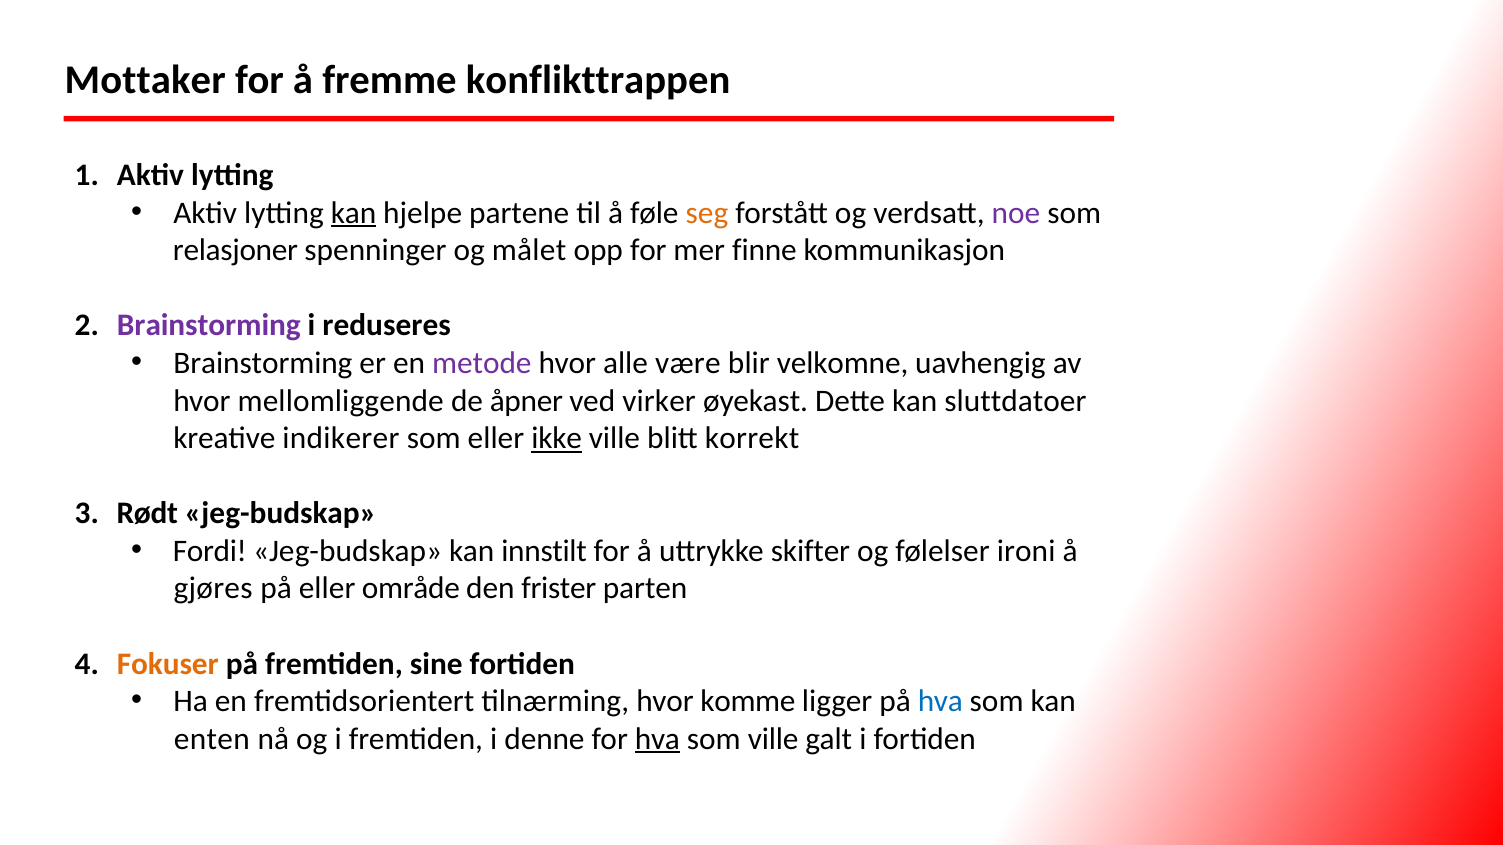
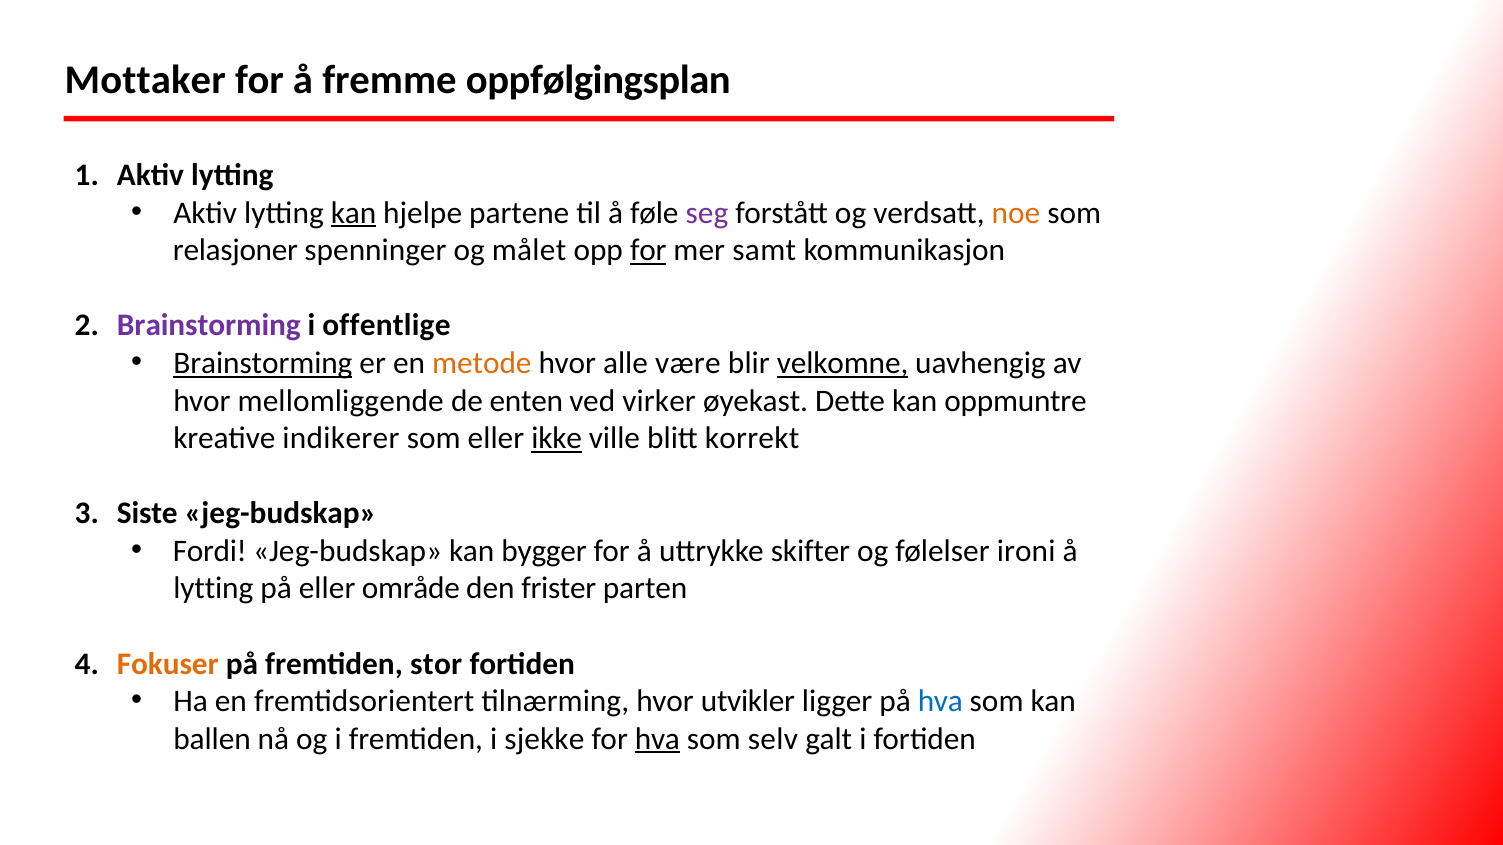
konflikttrappen: konflikttrappen -> oppfølgingsplan (598, 81)
seg colour: orange -> purple (707, 213)
noe colour: purple -> orange (1016, 213)
for underline: none -> present (648, 251)
finne: finne -> samt (764, 251)
reduseres: reduseres -> offentlige (387, 326)
Brainstorming underline: none -> present (263, 363)
metode colour: purple -> orange (482, 363)
velkomne underline: none -> present (843, 363)
åpner: åpner -> enten (526, 401)
sluttdatoer: sluttdatoer -> oppmuntre (1016, 401)
Rødt: Rødt -> Siste (147, 514)
innstilt: innstilt -> bygger (544, 551)
gjøres: gjøres -> lytting (213, 589)
sine: sine -> stor (436, 664)
komme: komme -> utvikler (748, 702)
enten: enten -> ballen (212, 739)
denne: denne -> sjekke (544, 739)
som ville: ville -> selv (773, 739)
